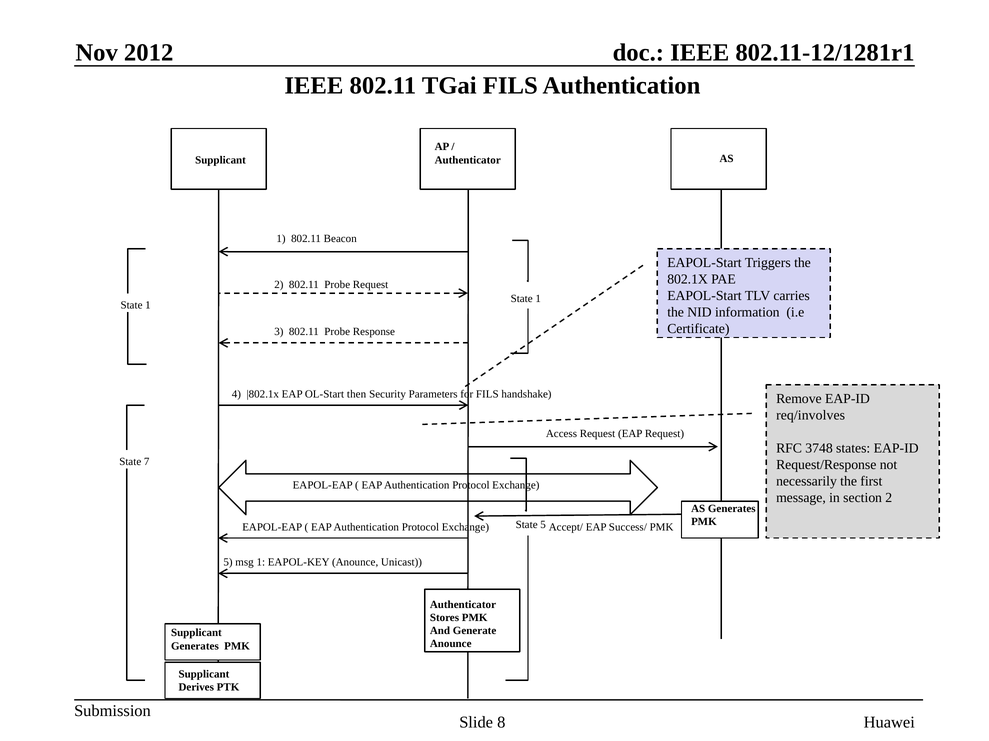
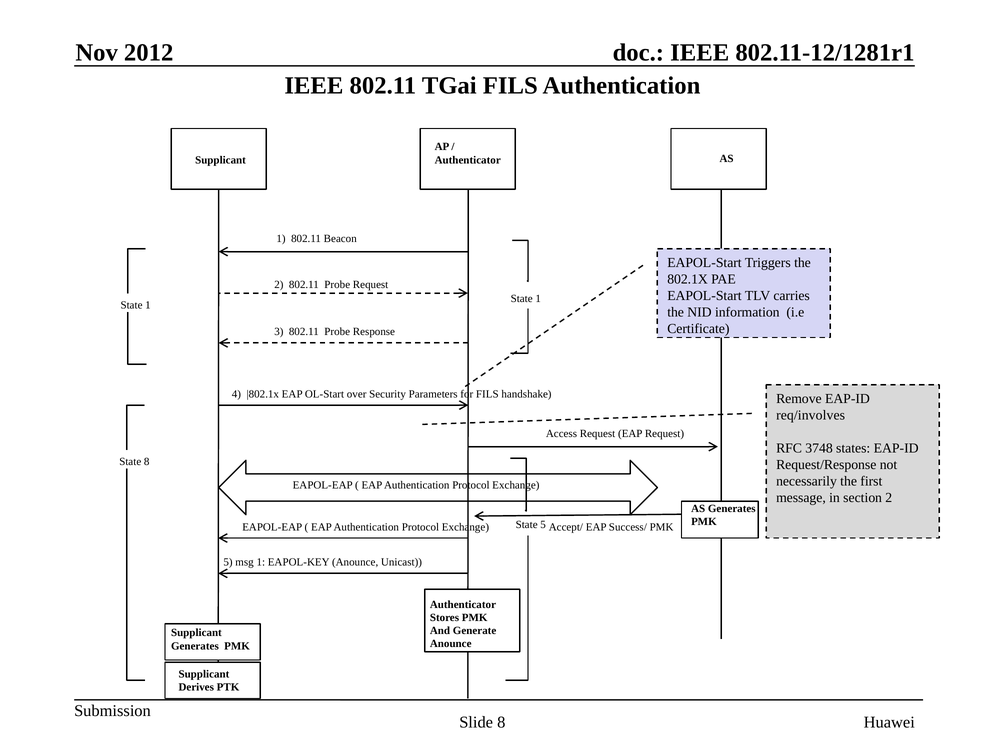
then: then -> over (357, 394)
State 7: 7 -> 8 (147, 462)
